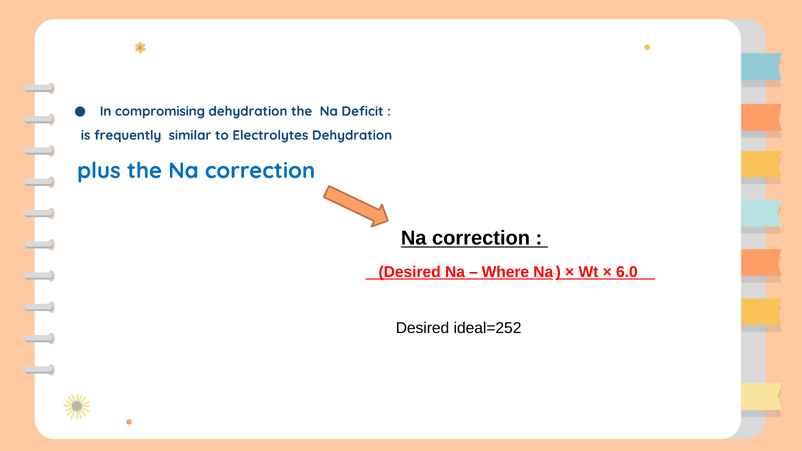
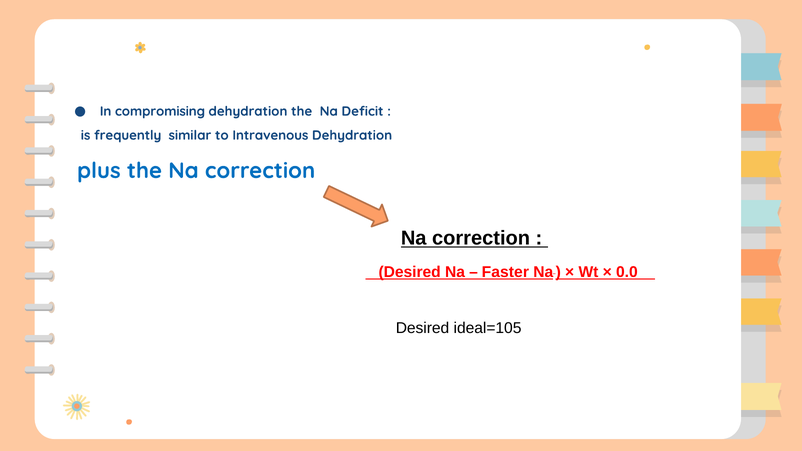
Electrolytes: Electrolytes -> Intravenous (270, 135)
Where: Where -> Faster (505, 272)
6.0: 6.0 -> 0.0 (627, 272)
ideal=252: ideal=252 -> ideal=105 (488, 328)
